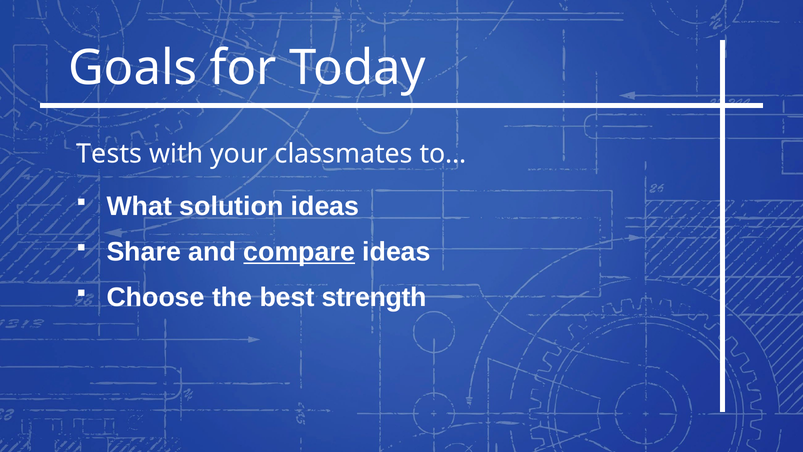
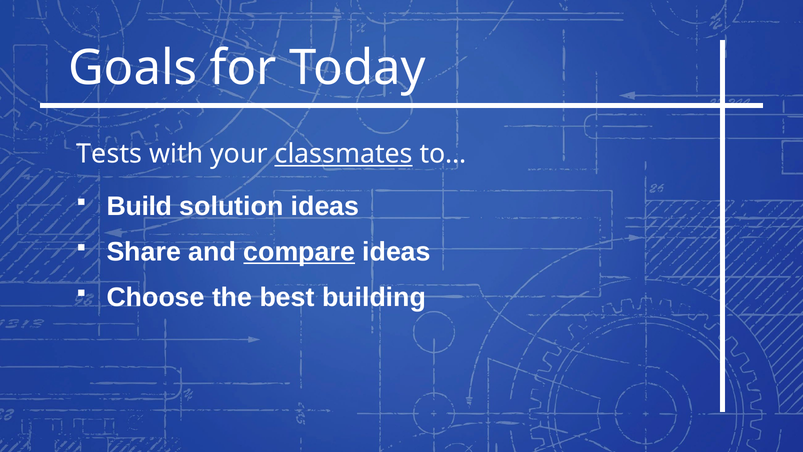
classmates underline: none -> present (344, 154)
What: What -> Build (139, 206)
strength: strength -> building (374, 297)
